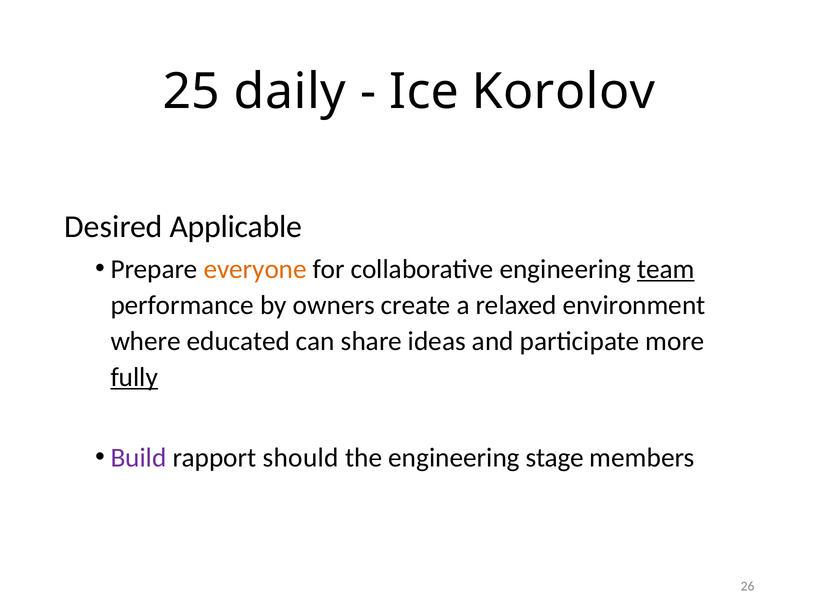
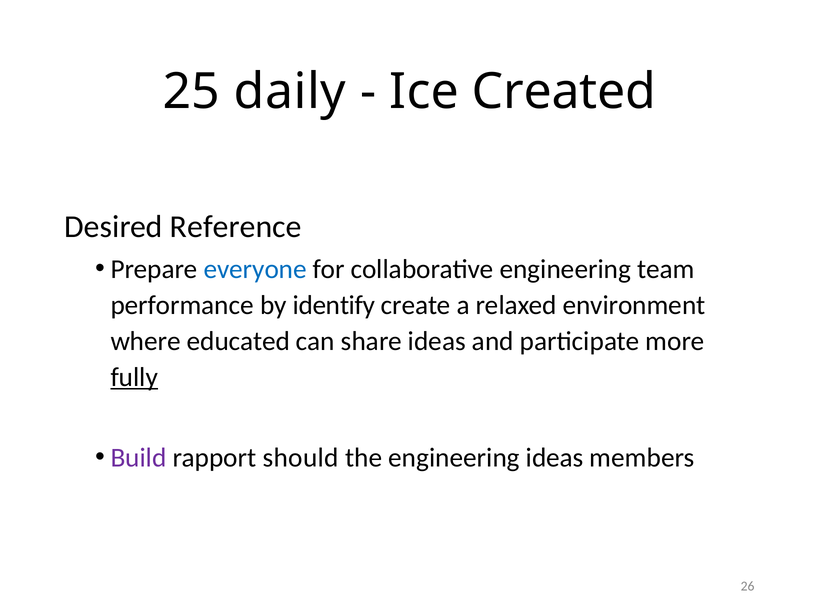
Korolov: Korolov -> Created (564, 92)
Applicable: Applicable -> Reference (236, 227)
everyone colour: orange -> blue (255, 269)
team underline: present -> none (666, 269)
owners: owners -> identify (334, 305)
engineering stage: stage -> ideas (555, 458)
